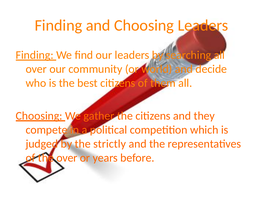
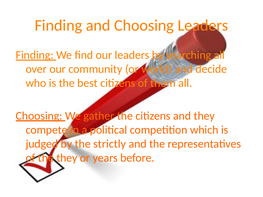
the over: over -> they (67, 158)
